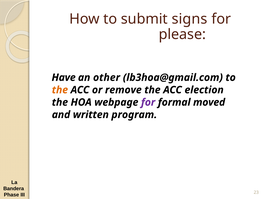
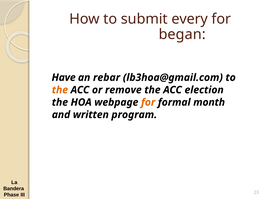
signs: signs -> every (190, 19)
please: please -> began (182, 34)
other: other -> rebar (107, 77)
for colour: purple -> orange (148, 102)
moved: moved -> month (209, 102)
